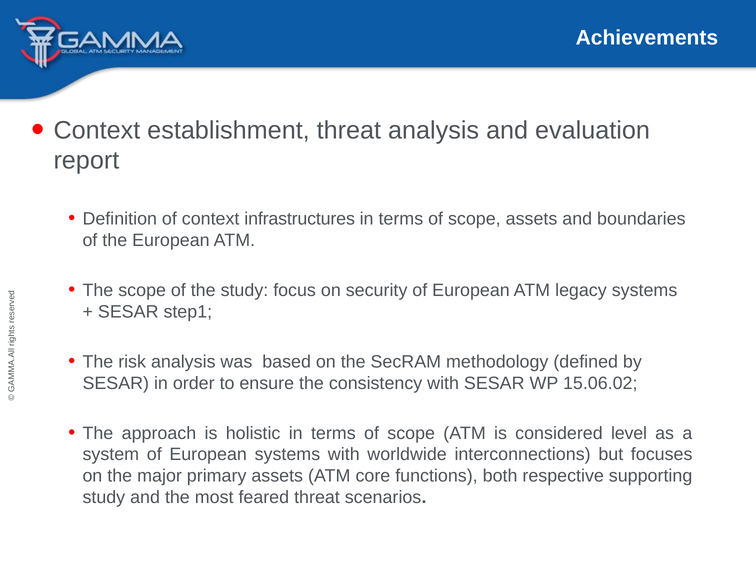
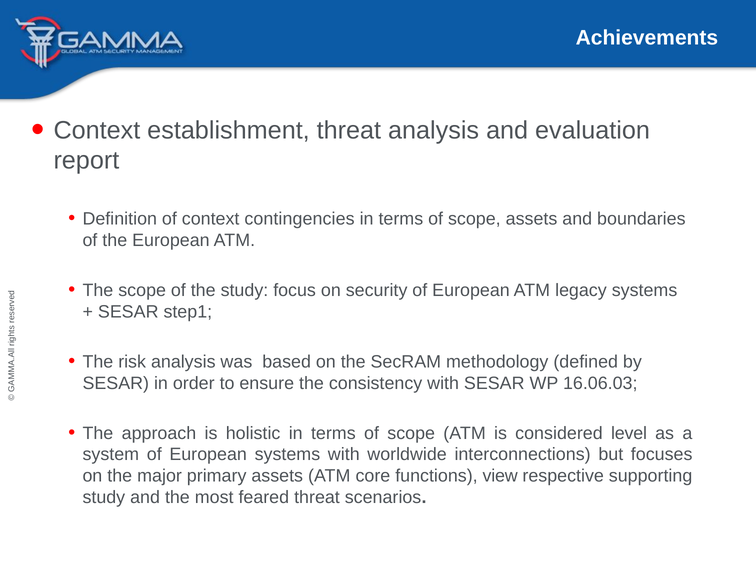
infrastructures: infrastructures -> contingencies (300, 219)
15.06.02: 15.06.02 -> 16.06.03 (600, 383)
both: both -> view (500, 476)
